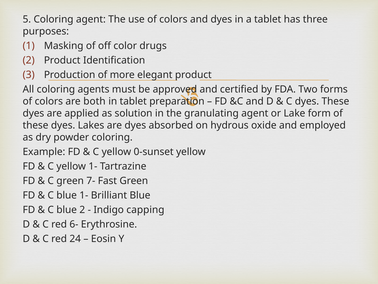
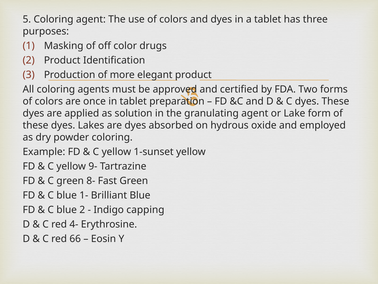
both: both -> once (95, 101)
0‐sunset: 0‐sunset -> 1‐sunset (154, 152)
yellow 1‐: 1‐ -> 9‐ (93, 166)
7‐: 7‐ -> 8‐ (91, 181)
6‐: 6‐ -> 4‐ (74, 224)
24: 24 -> 66 (75, 238)
